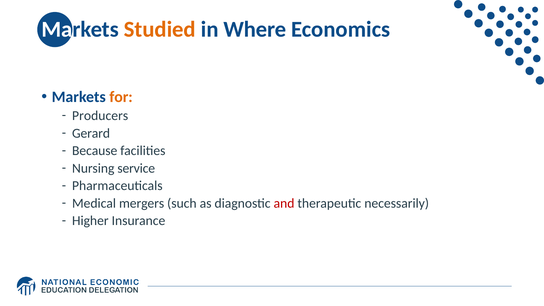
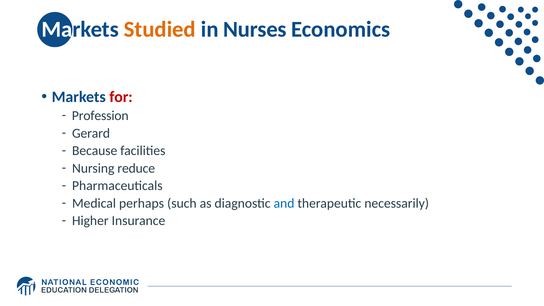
Where: Where -> Nurses (255, 29)
for colour: orange -> red (121, 97)
Producers: Producers -> Profession (100, 116)
service: service -> reduce (136, 168)
mergers: mergers -> perhaps (142, 203)
and colour: red -> blue (284, 203)
